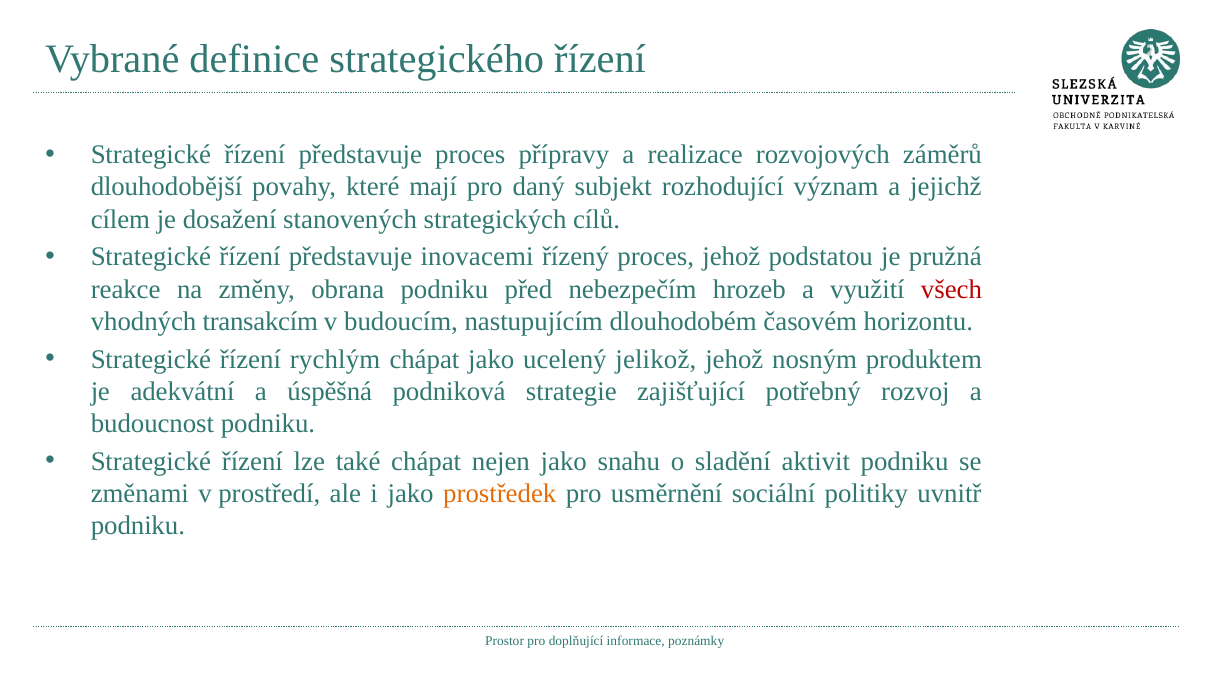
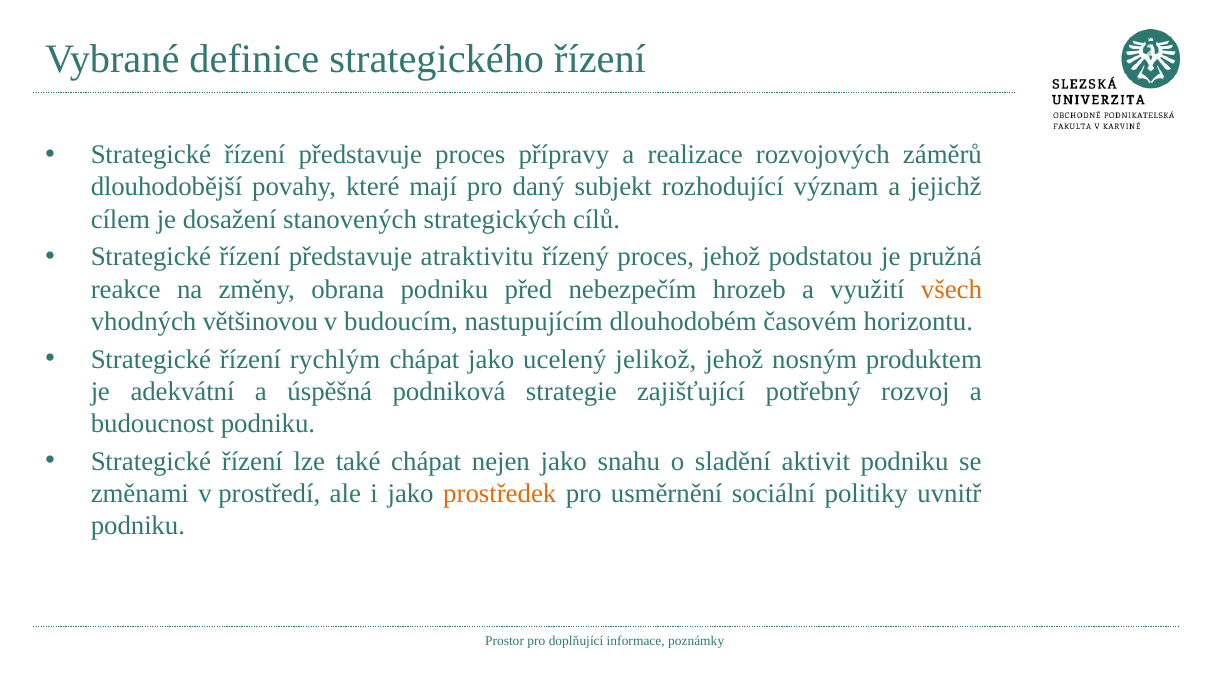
inovacemi: inovacemi -> atraktivitu (477, 257)
všech colour: red -> orange (951, 289)
transakcím: transakcím -> většinovou (260, 321)
